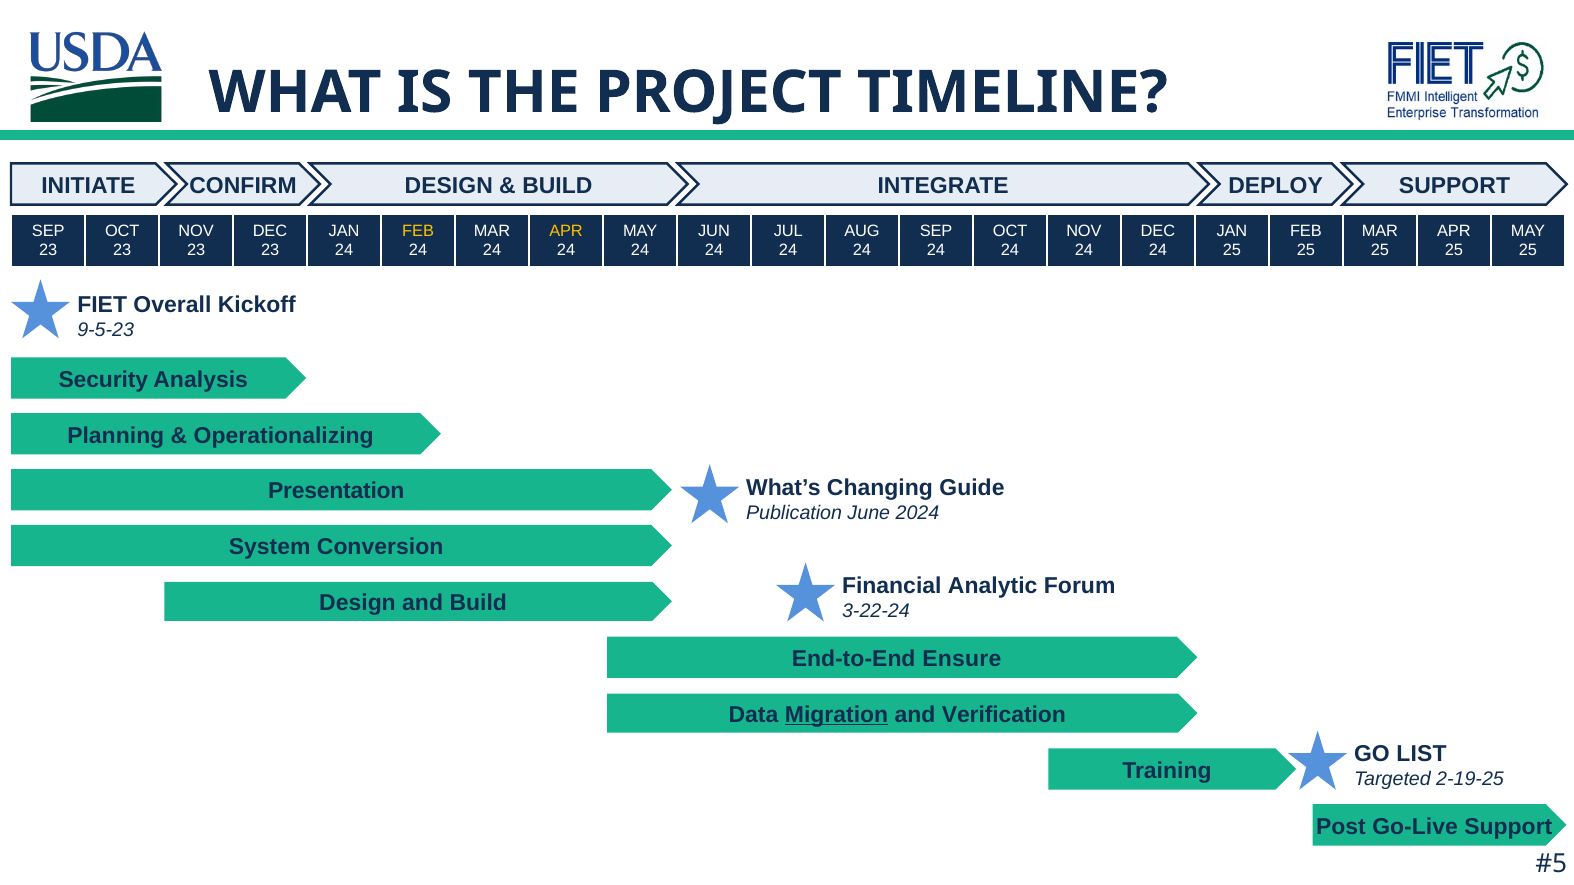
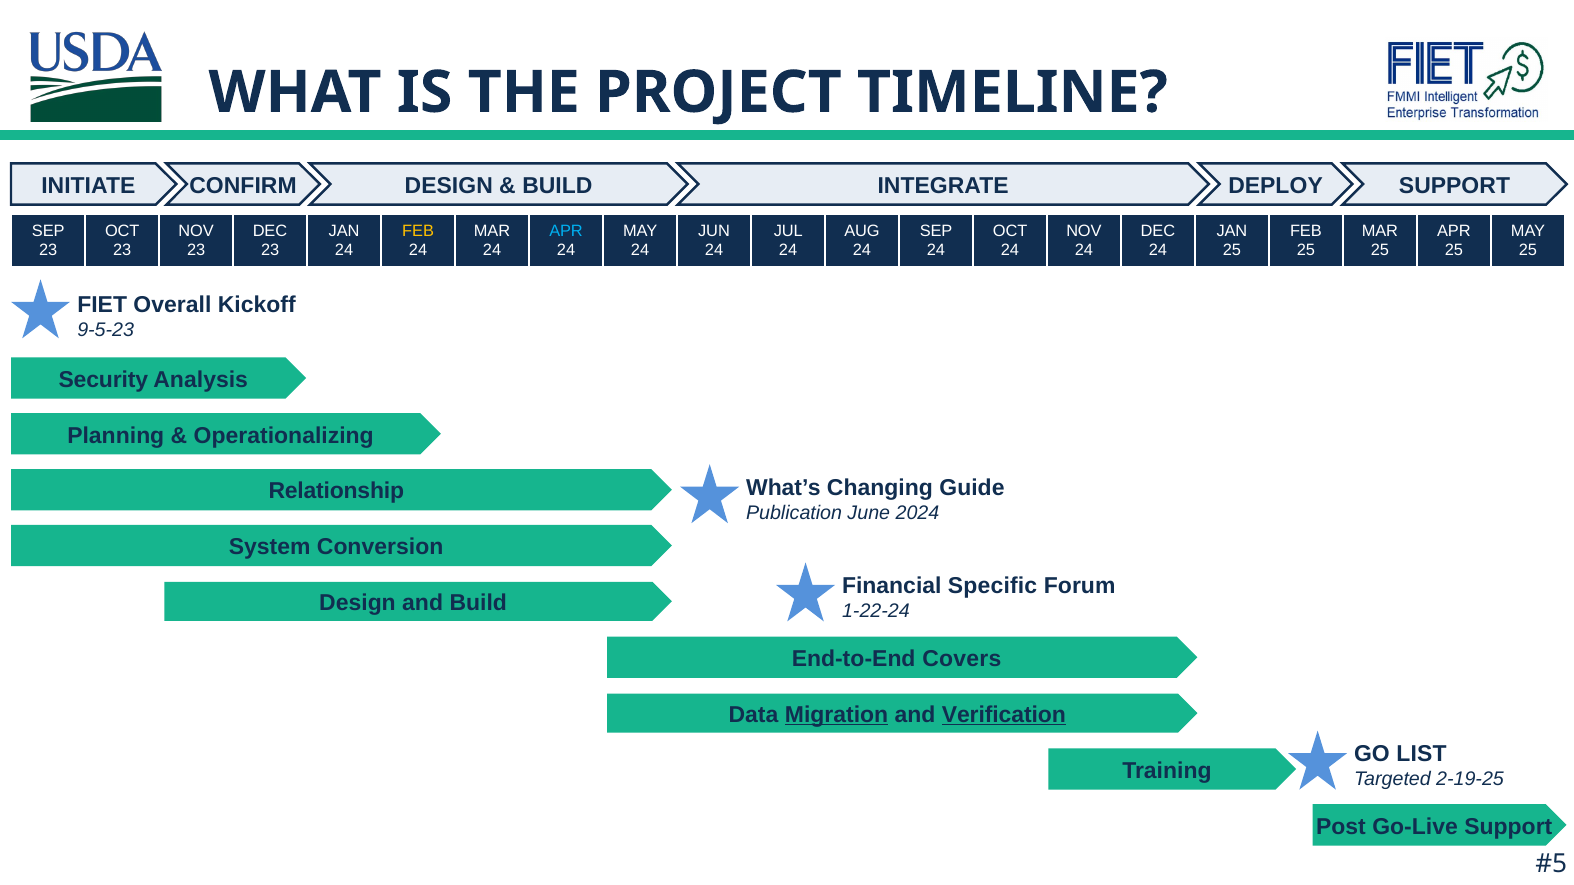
APR colour: yellow -> light blue (566, 231)
Presentation: Presentation -> Relationship (336, 491)
Analytic: Analytic -> Specific (993, 586)
3-22-24: 3-22-24 -> 1-22-24 (876, 612)
Ensure: Ensure -> Covers (962, 659)
Verification underline: none -> present (1004, 715)
